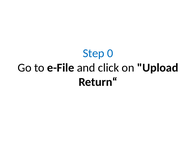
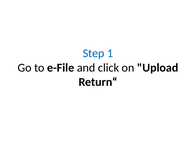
0: 0 -> 1 (110, 53)
